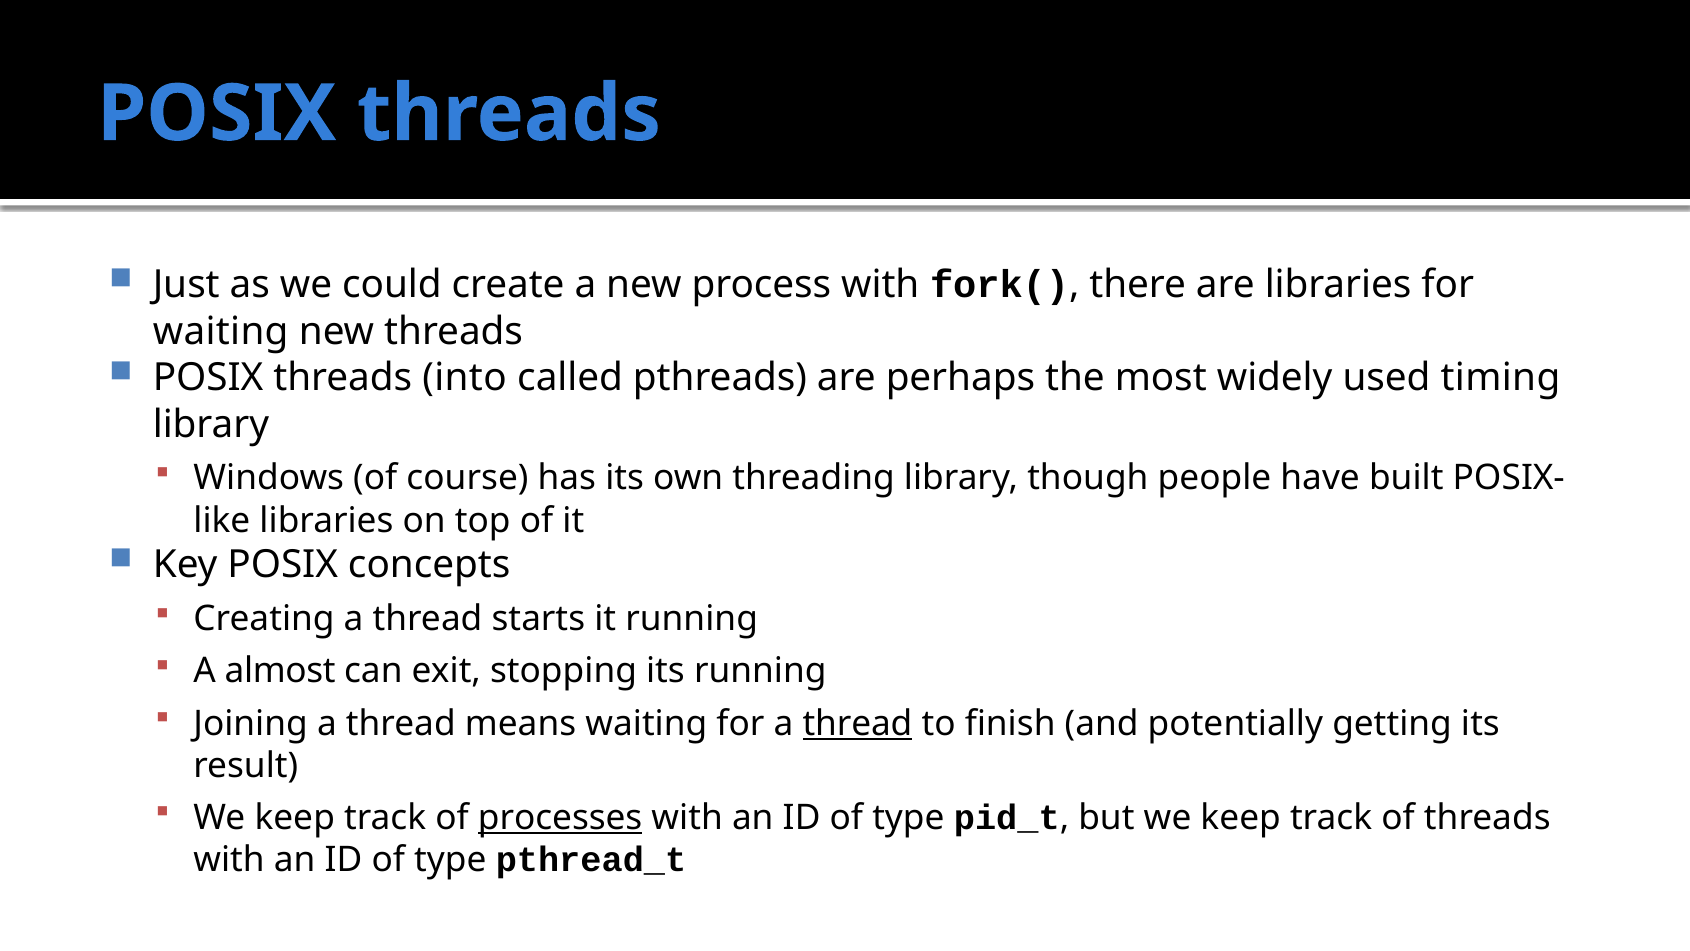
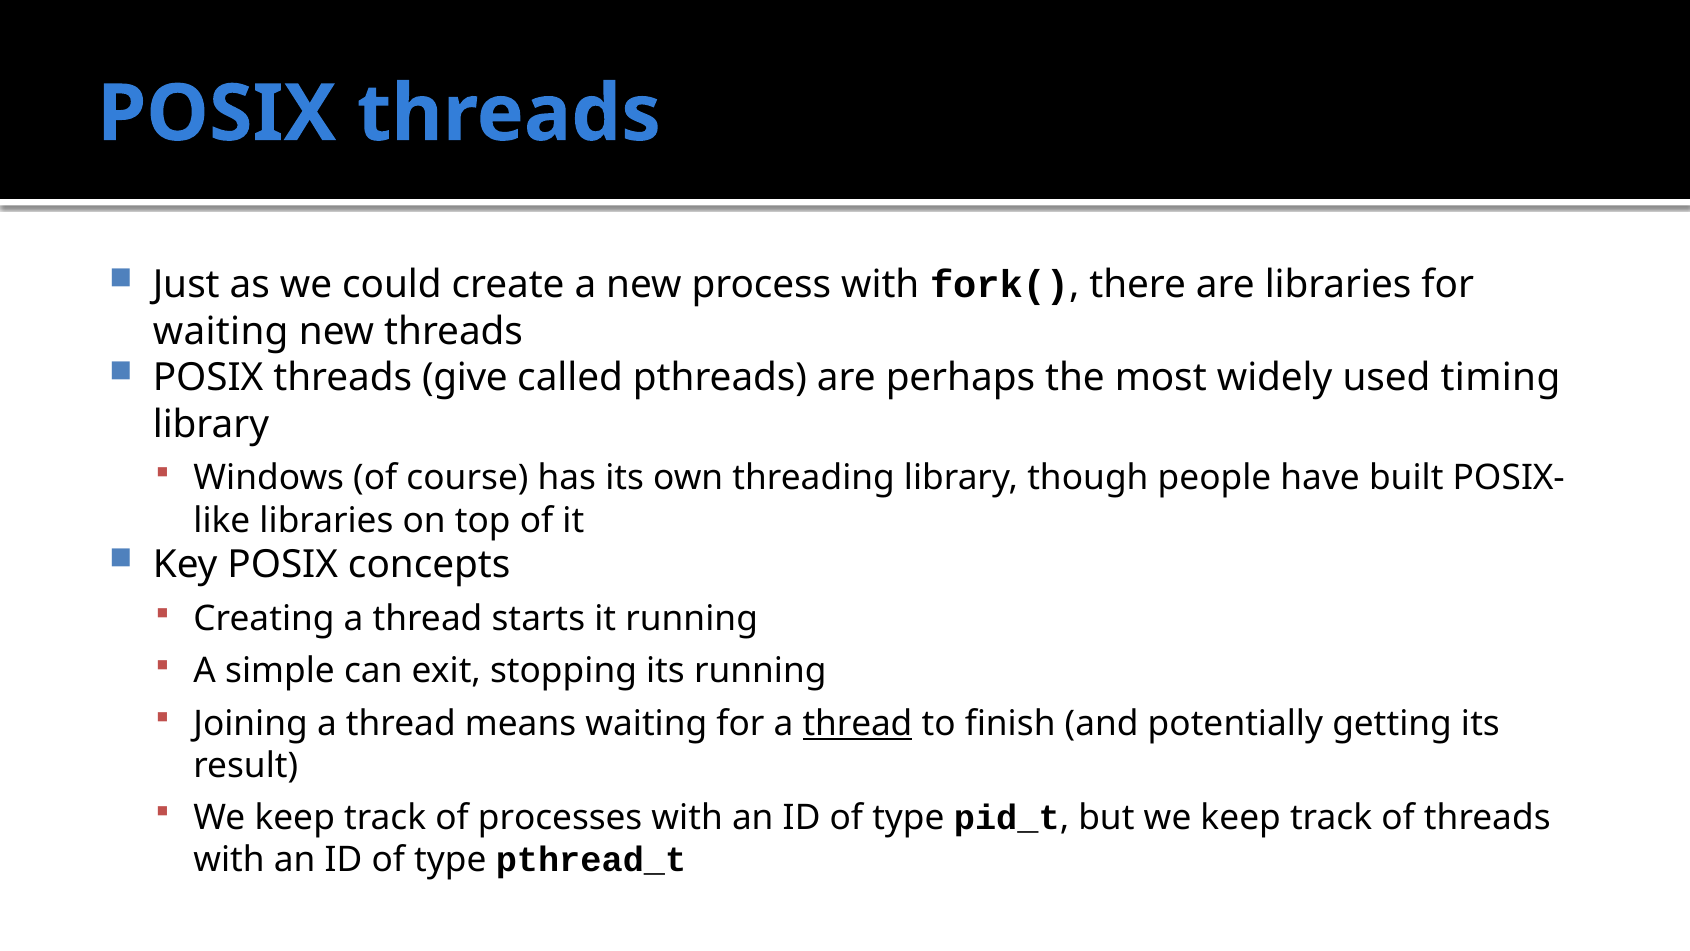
into: into -> give (465, 378)
almost: almost -> simple (280, 671)
processes underline: present -> none (560, 818)
